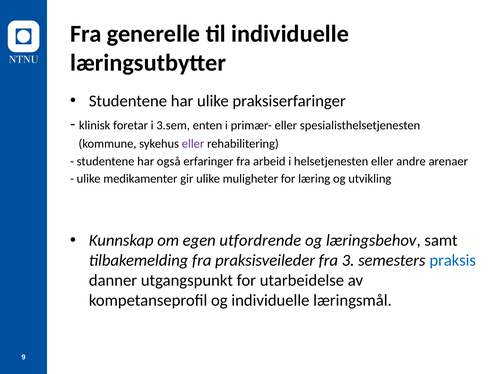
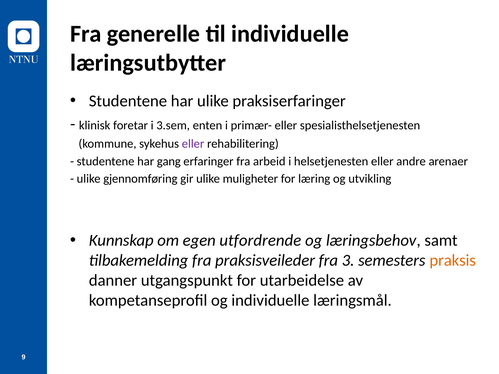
også: også -> gang (169, 161)
medikamenter: medikamenter -> gjennomføring (140, 179)
praksis colour: blue -> orange (453, 261)
